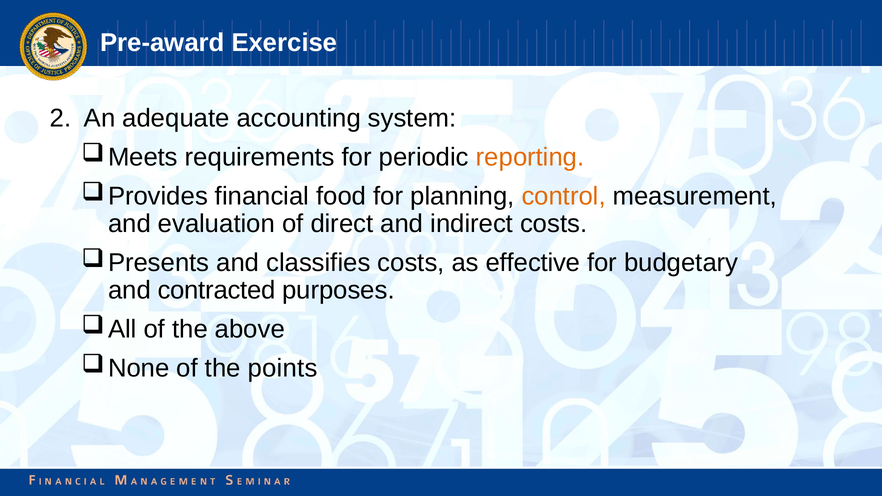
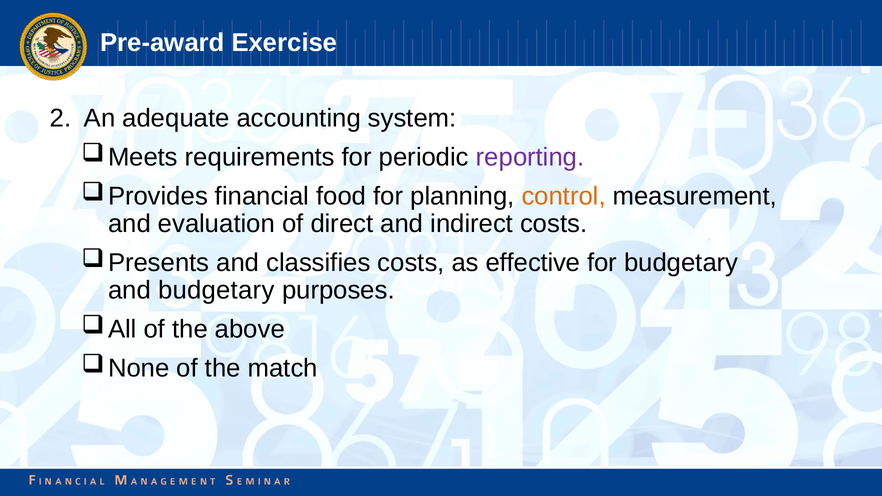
reporting colour: orange -> purple (530, 157)
and contracted: contracted -> budgetary (216, 291)
points: points -> match (283, 368)
